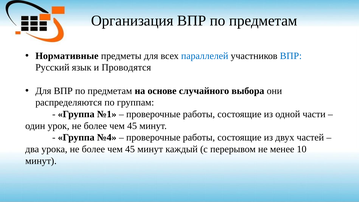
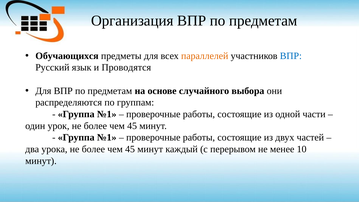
Нормативные: Нормативные -> Обучающихся (67, 56)
параллелей colour: blue -> orange (205, 56)
№4: №4 -> №1 (107, 137)
